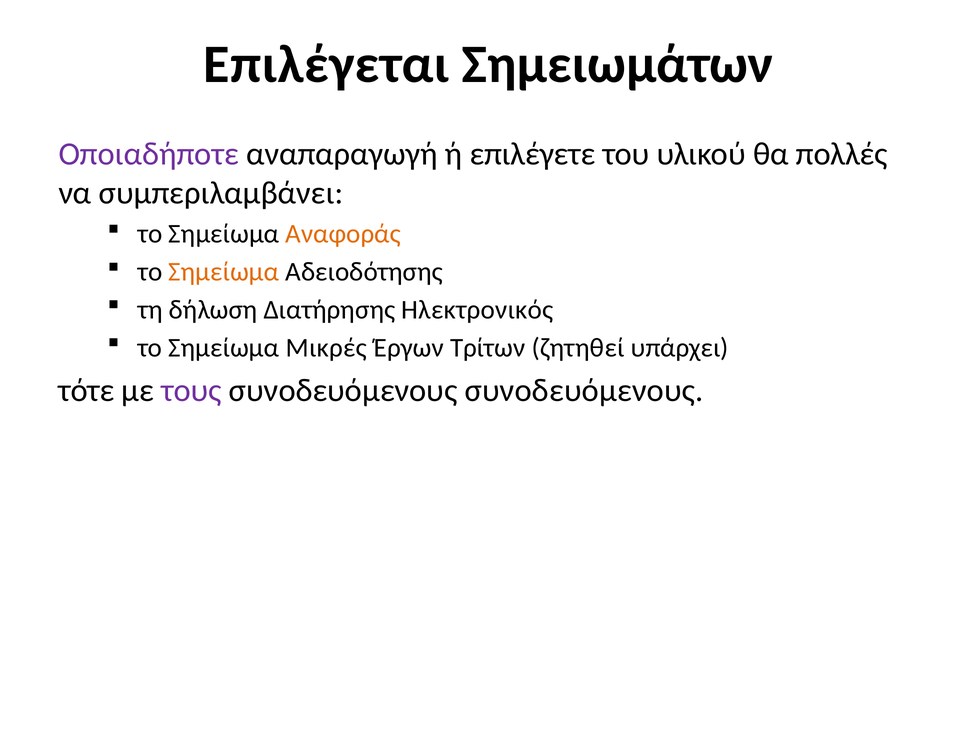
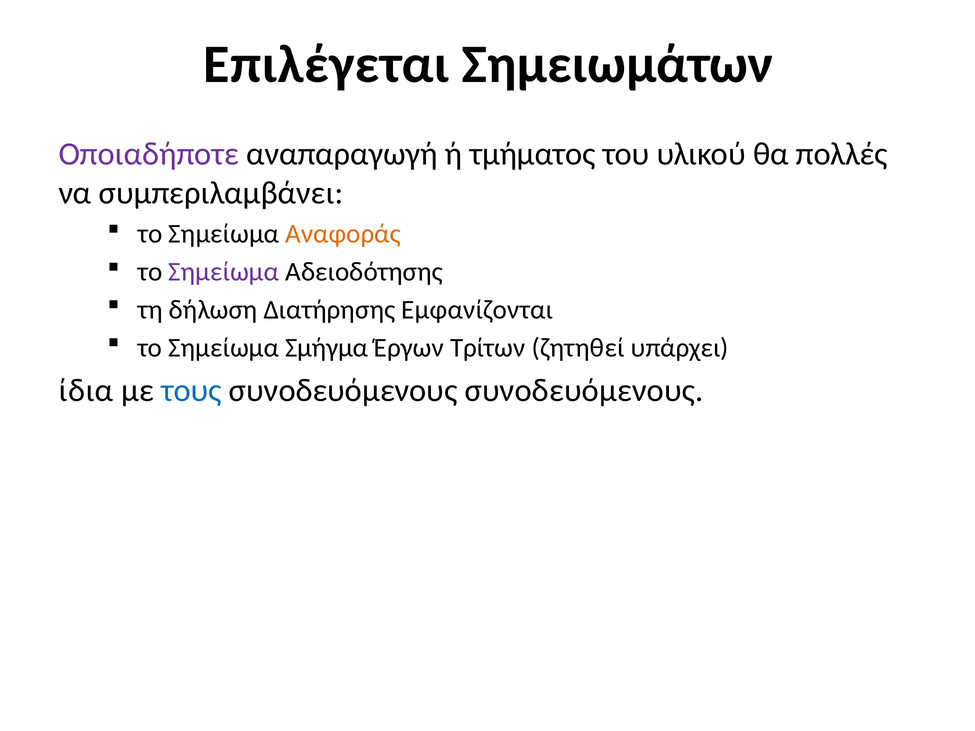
επιλέγετε: επιλέγετε -> τμήματος (533, 154)
Σημείωμα colour: orange -> purple (224, 272)
Ηλεκτρονικός: Ηλεκτρονικός -> Εμφανίζονται (477, 310)
Μικρές: Μικρές -> Σμήγμα (327, 348)
τότε: τότε -> ίδια (86, 391)
τους colour: purple -> blue (192, 391)
